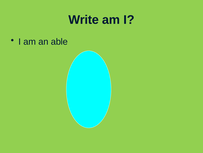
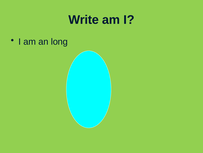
able: able -> long (59, 42)
